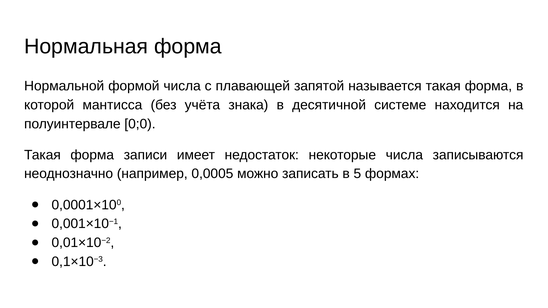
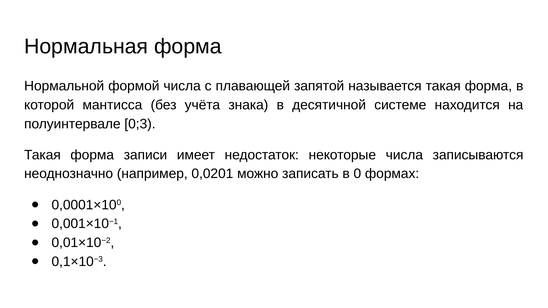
0;0: 0;0 -> 0;3 (140, 124)
0,0005: 0,0005 -> 0,0201 (212, 174)
5: 5 -> 0 (357, 174)
